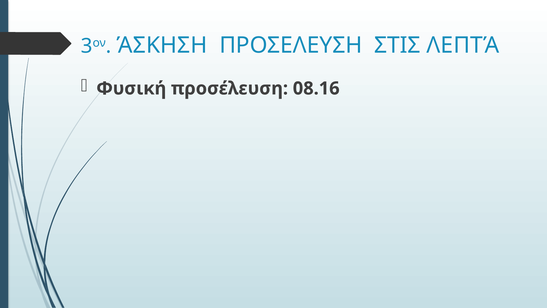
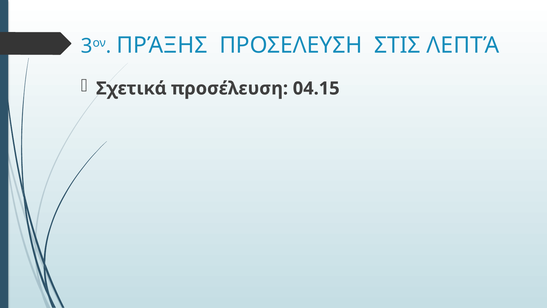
ΆΣΚΗΣΗ: ΆΣΚΗΣΗ -> ΠΡΆΞΗΣ (162, 45)
Φυσική: Φυσική -> Σχετικά (131, 88)
08.16: 08.16 -> 04.15 (316, 88)
